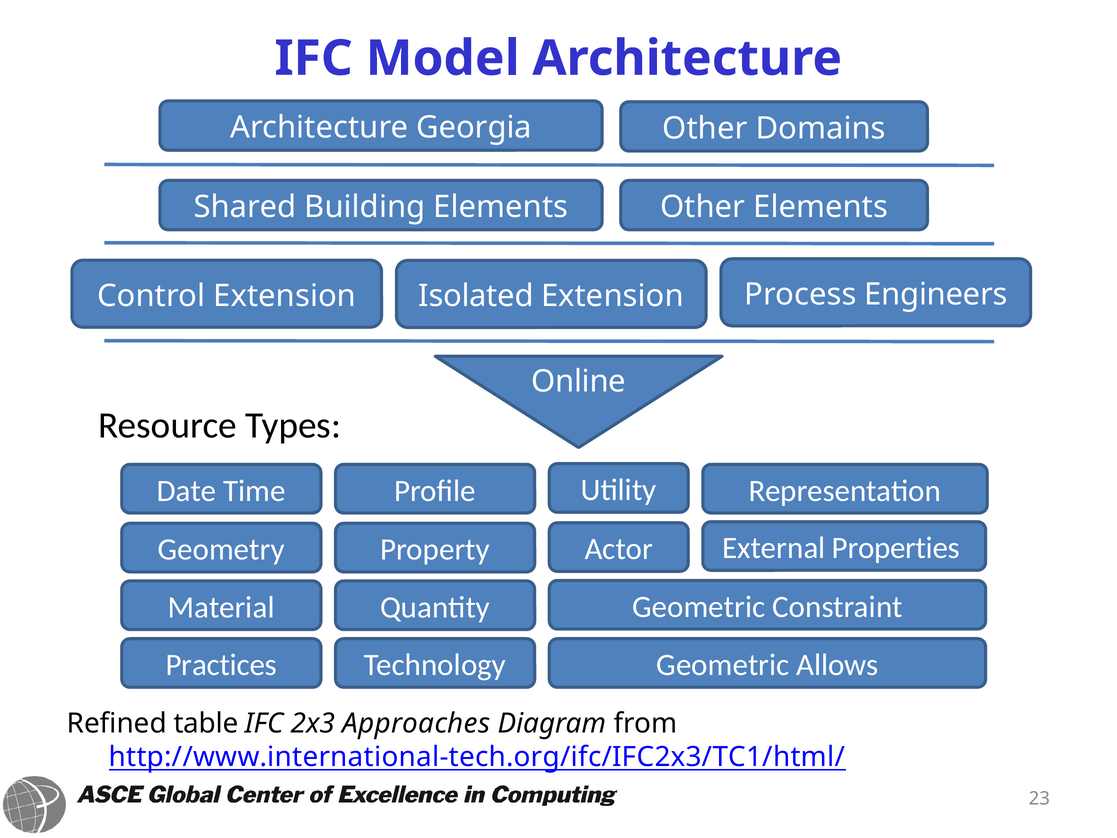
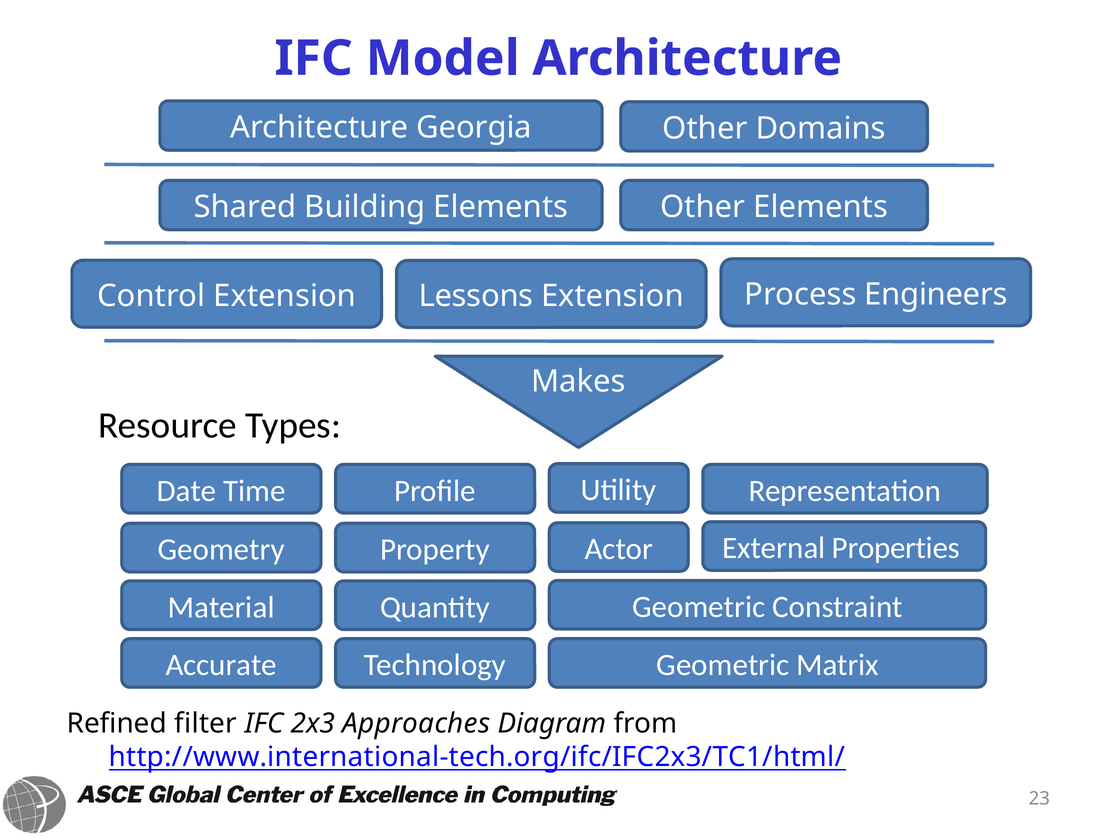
Isolated: Isolated -> Lessons (476, 296)
Online: Online -> Makes (579, 381)
Practices: Practices -> Accurate (221, 665)
Allows: Allows -> Matrix (837, 665)
table: table -> filter (206, 723)
